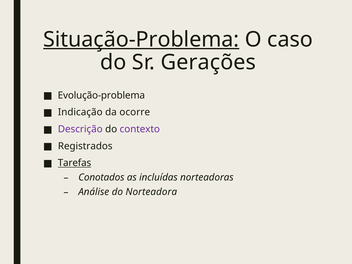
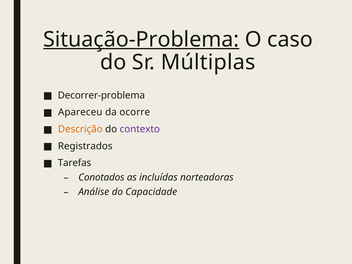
Gerações: Gerações -> Múltiplas (208, 62)
Evolução-problema: Evolução-problema -> Decorrer-problema (101, 95)
Indicação: Indicação -> Apareceu (80, 112)
Descrição colour: purple -> orange (80, 129)
Tarefas underline: present -> none (74, 163)
Norteadora: Norteadora -> Capacidade (151, 192)
